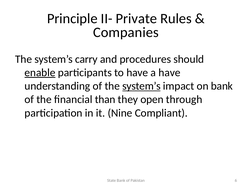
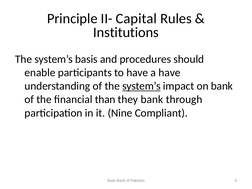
Private: Private -> Capital (136, 19)
Companies: Companies -> Institutions (126, 32)
carry: carry -> basis (86, 59)
enable underline: present -> none (40, 73)
they open: open -> bank (152, 99)
